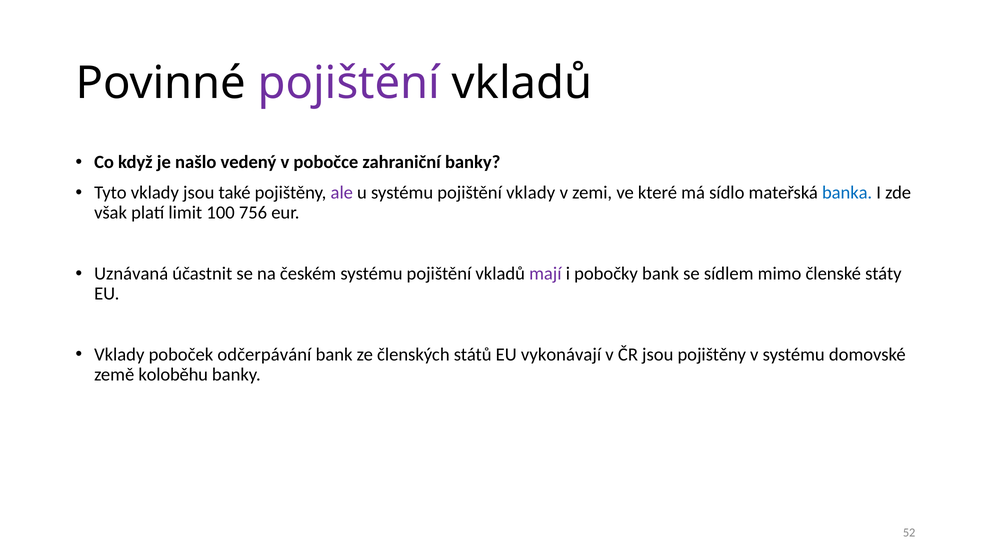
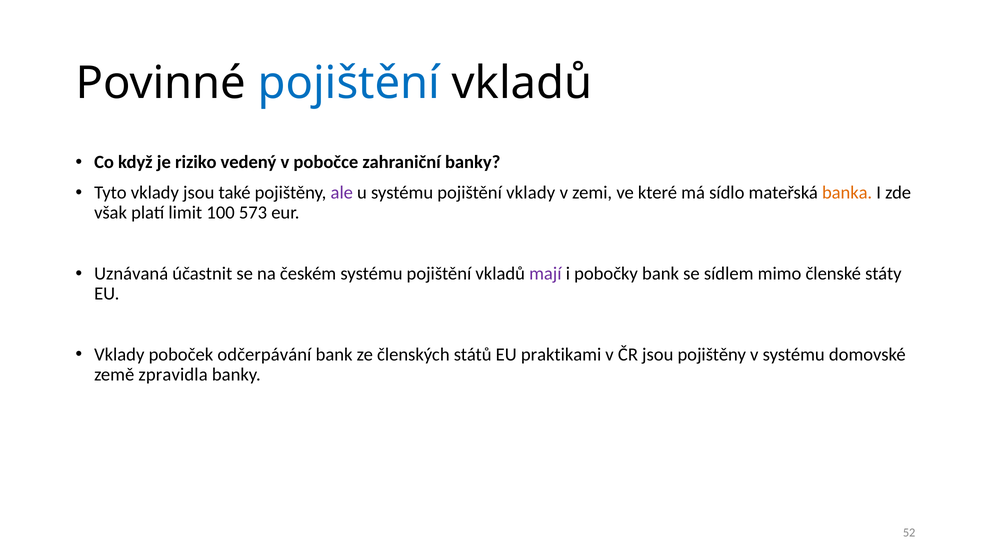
pojištění colour: purple -> blue (349, 83)
našlo: našlo -> riziko (196, 162)
banka colour: blue -> orange (847, 192)
756: 756 -> 573 (253, 213)
vykonávají: vykonávají -> praktikami (561, 354)
koloběhu: koloběhu -> zpravidla (173, 374)
